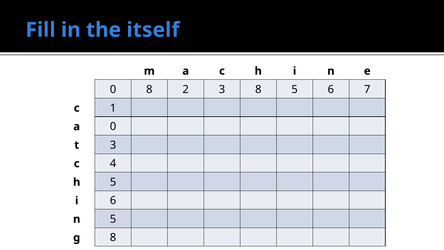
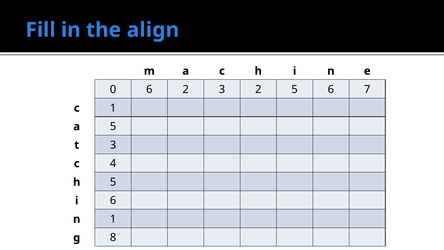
itself: itself -> align (153, 30)
0 8: 8 -> 6 (149, 89)
3 8: 8 -> 2 (258, 89)
a 0: 0 -> 5 (113, 126)
n 5: 5 -> 1 (113, 219)
